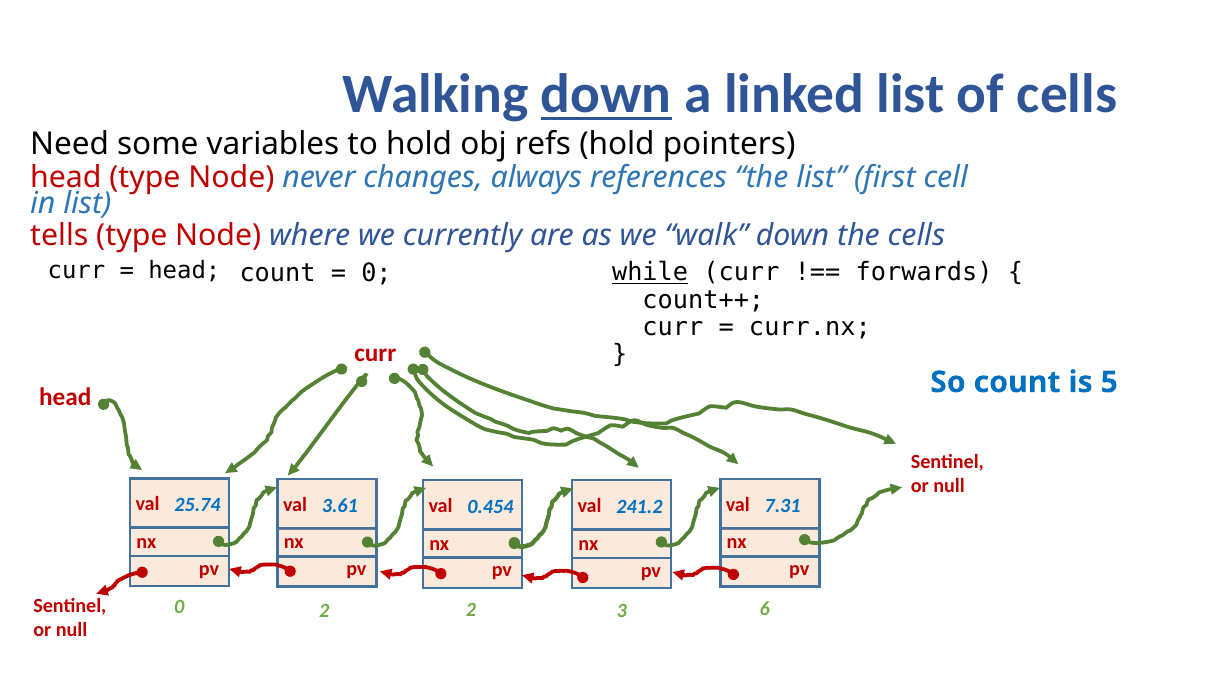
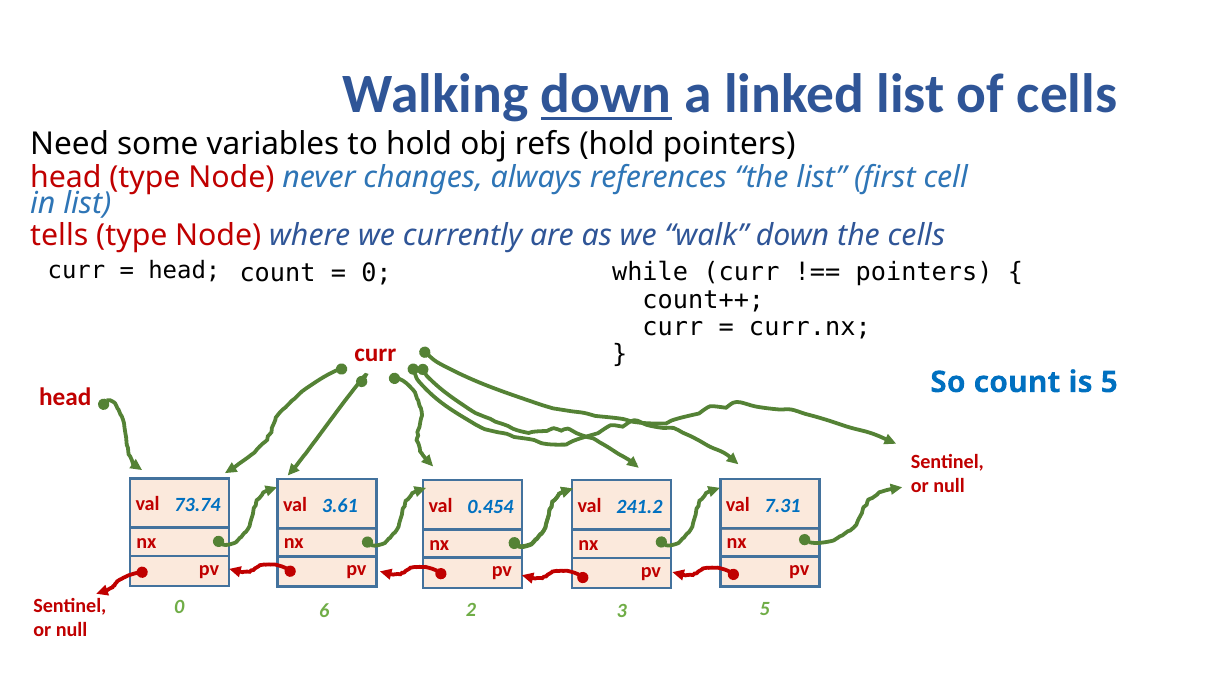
while underline: present -> none (650, 273)
forwards: forwards -> pointers (924, 273)
25.74: 25.74 -> 73.74 (198, 505)
0 2: 2 -> 6 (324, 611)
2 6: 6 -> 5 (765, 609)
